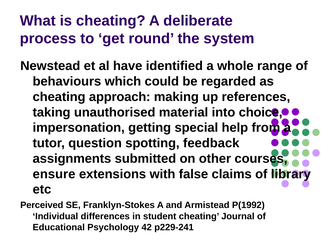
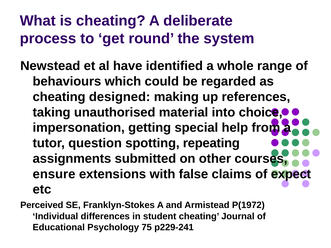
approach: approach -> designed (120, 97)
feedback: feedback -> repeating (211, 143)
library: library -> expect (291, 174)
P(1992: P(1992 -> P(1972 (248, 205)
42: 42 -> 75 (147, 227)
